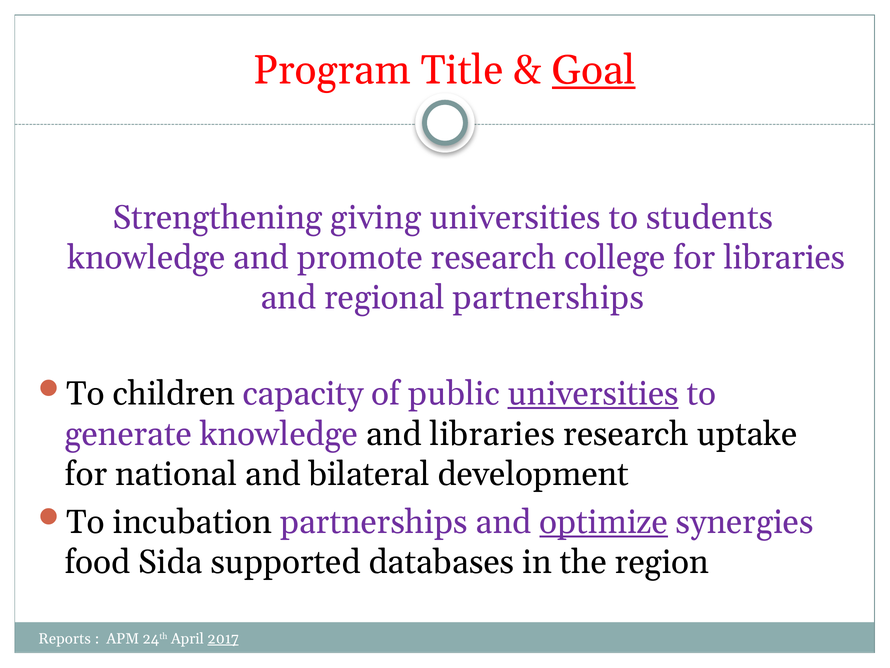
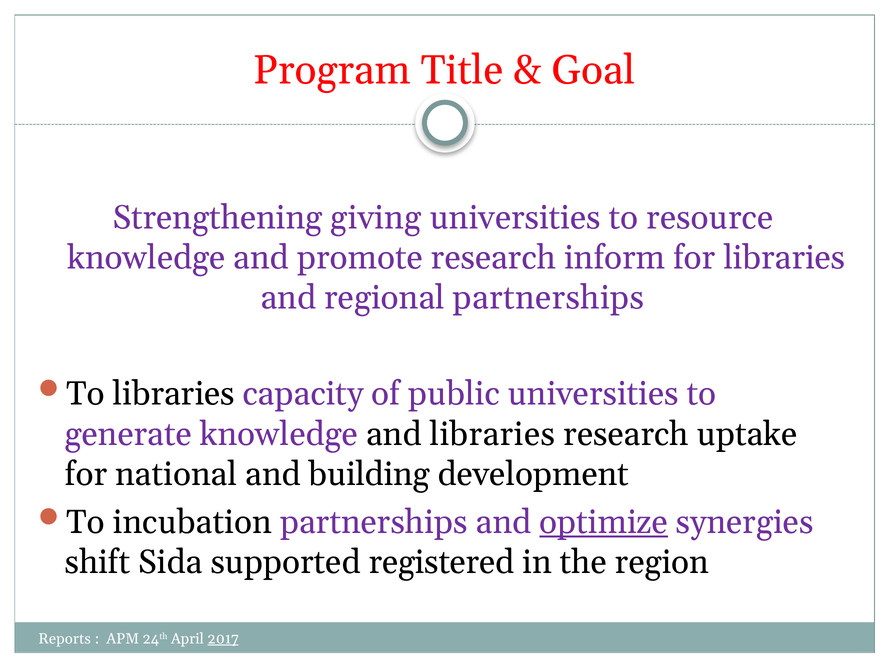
Goal underline: present -> none (594, 70)
students: students -> resource (710, 217)
college: college -> inform (615, 257)
To children: children -> libraries (174, 394)
universities underline: present -> none (593, 394)
bilateral: bilateral -> building (369, 474)
food: food -> shift (98, 562)
databases: databases -> registered (442, 562)
